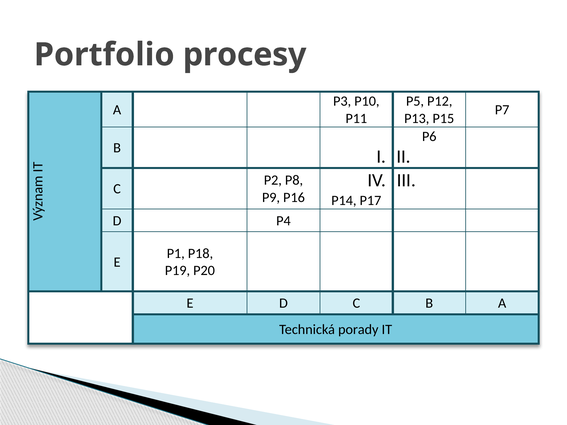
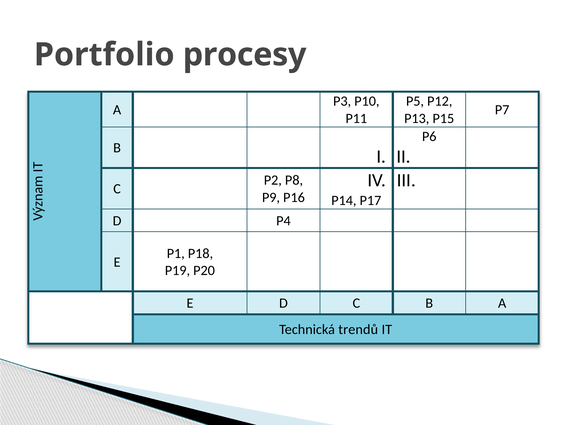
porady: porady -> trendů (358, 330)
